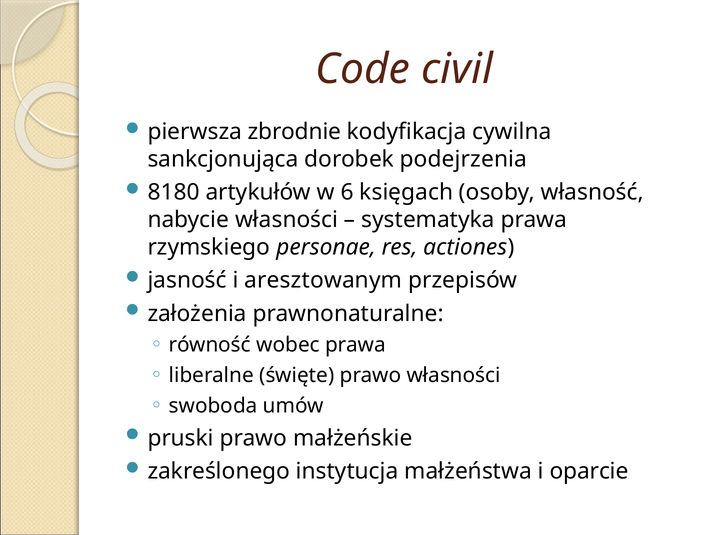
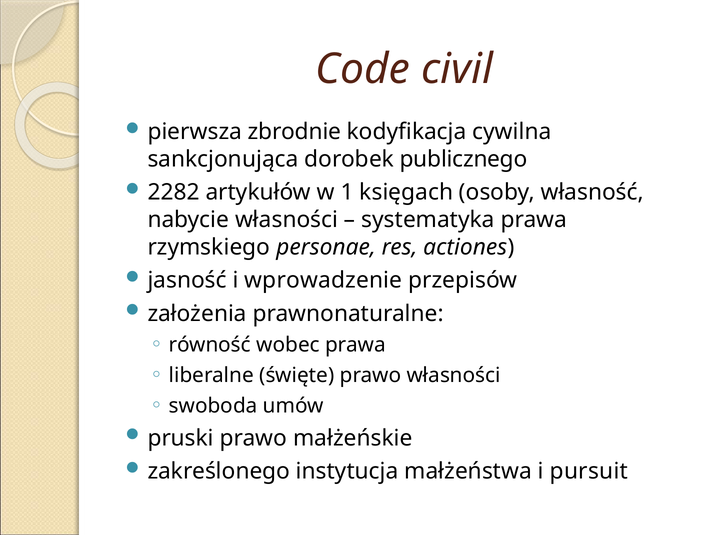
podejrzenia: podejrzenia -> publicznego (464, 159)
8180: 8180 -> 2282 (174, 192)
6: 6 -> 1 (347, 192)
aresztowanym: aresztowanym -> wprowadzenie (323, 280)
oparcie: oparcie -> pursuit (589, 471)
